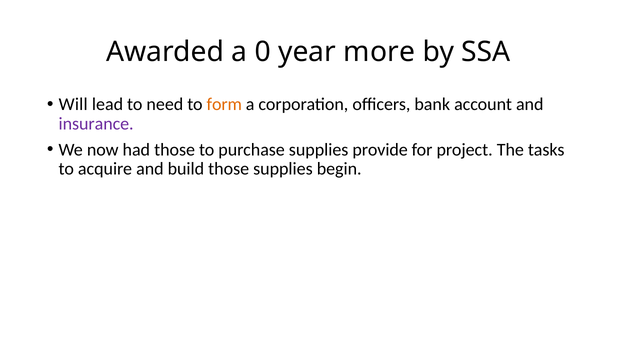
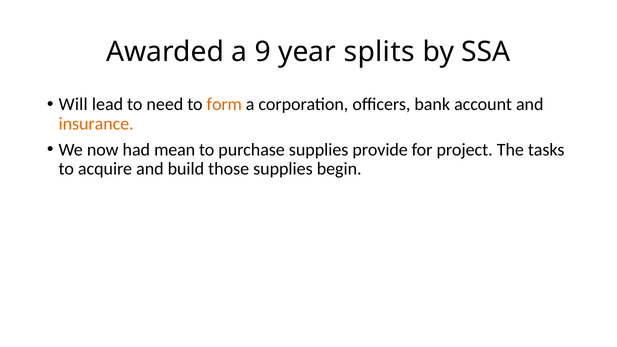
0: 0 -> 9 (263, 52)
more: more -> splits (379, 52)
insurance colour: purple -> orange (96, 124)
had those: those -> mean (175, 150)
